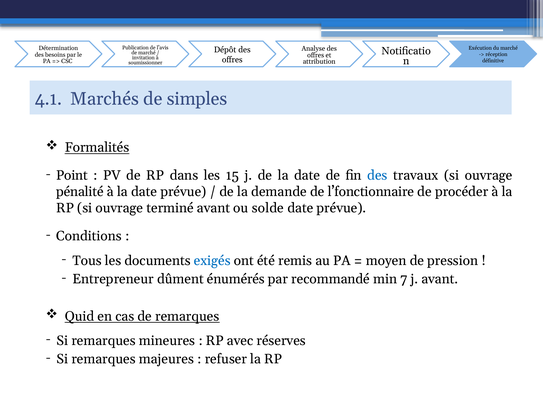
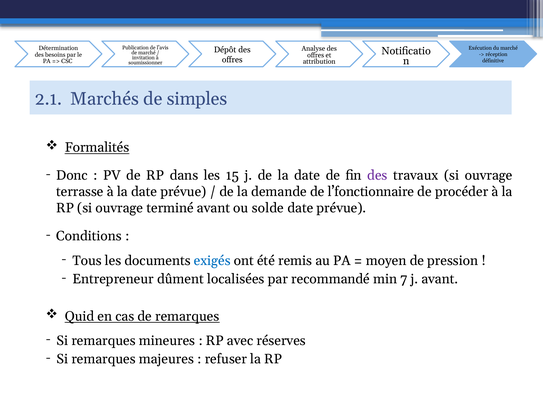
4.1: 4.1 -> 2.1 (48, 99)
Point: Point -> Donc (72, 176)
des colour: blue -> purple (377, 176)
pénalité: pénalité -> terrasse (80, 192)
énumérés: énumérés -> localisées (236, 279)
